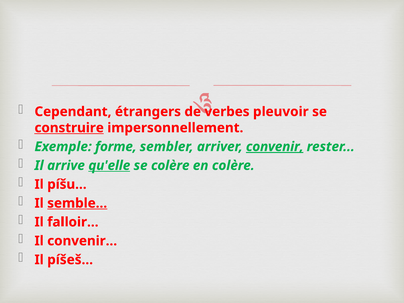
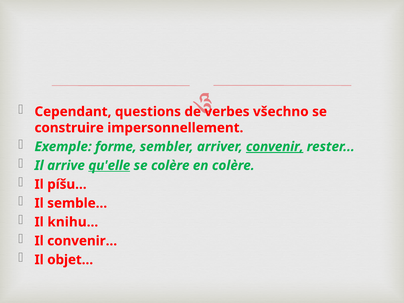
étrangers: étrangers -> questions (148, 112)
pleuvoir: pleuvoir -> všechno (281, 112)
construire underline: present -> none (69, 128)
semble… underline: present -> none (77, 203)
falloir…: falloir… -> knihu… (73, 222)
píšeš…: píšeš… -> objet… (70, 260)
